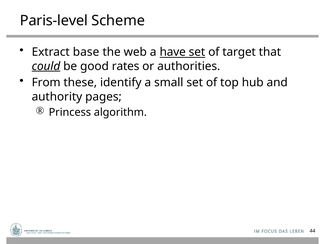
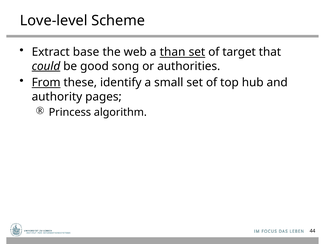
Paris-level: Paris-level -> Love-level (54, 21)
have: have -> than (173, 52)
rates: rates -> song (126, 66)
From underline: none -> present (46, 83)
